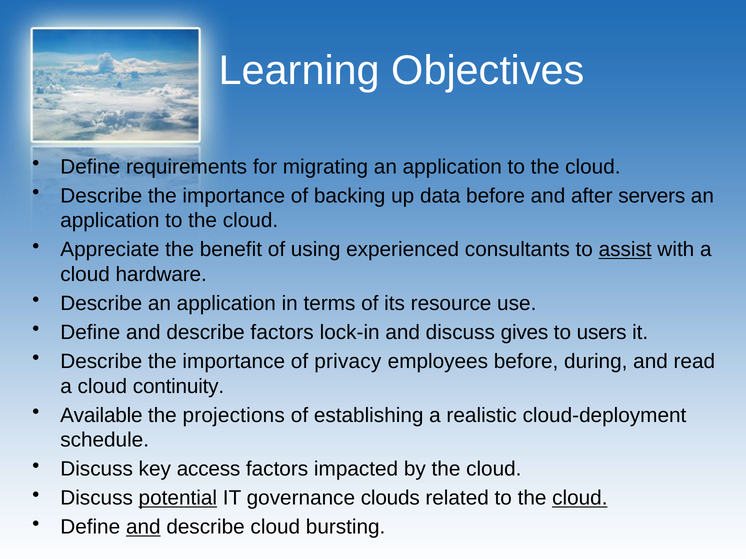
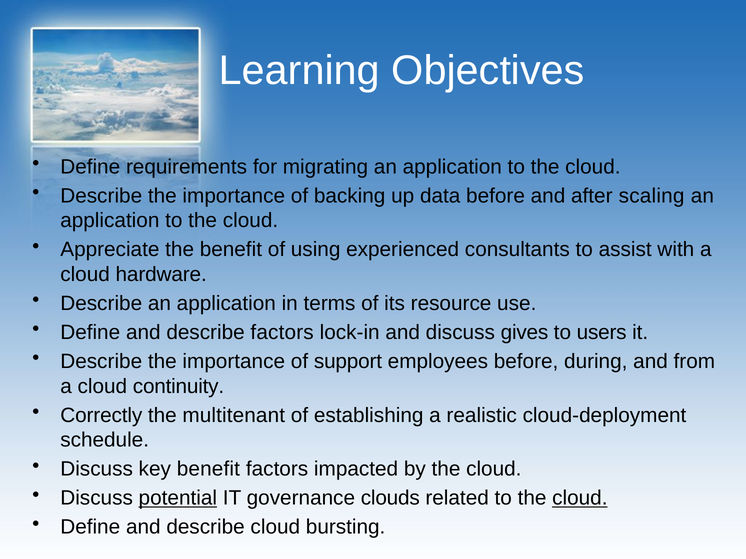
servers: servers -> scaling (652, 196)
assist underline: present -> none (625, 250)
privacy: privacy -> support (348, 362)
read: read -> from (694, 362)
Available: Available -> Correctly (101, 416)
projections: projections -> multitenant (234, 416)
key access: access -> benefit (208, 469)
and underline: present -> none (143, 527)
